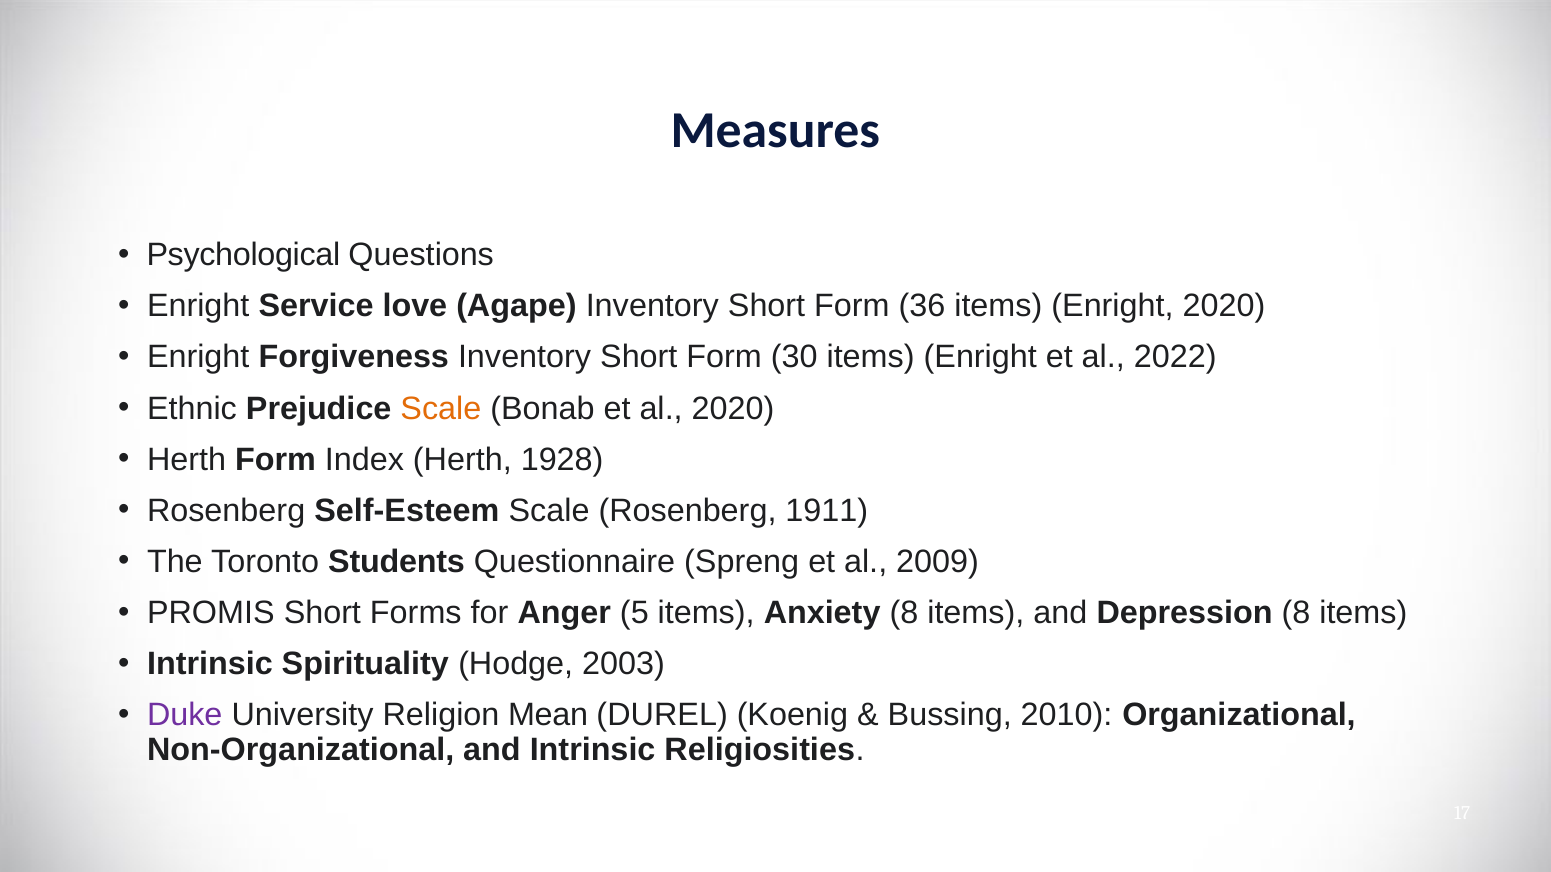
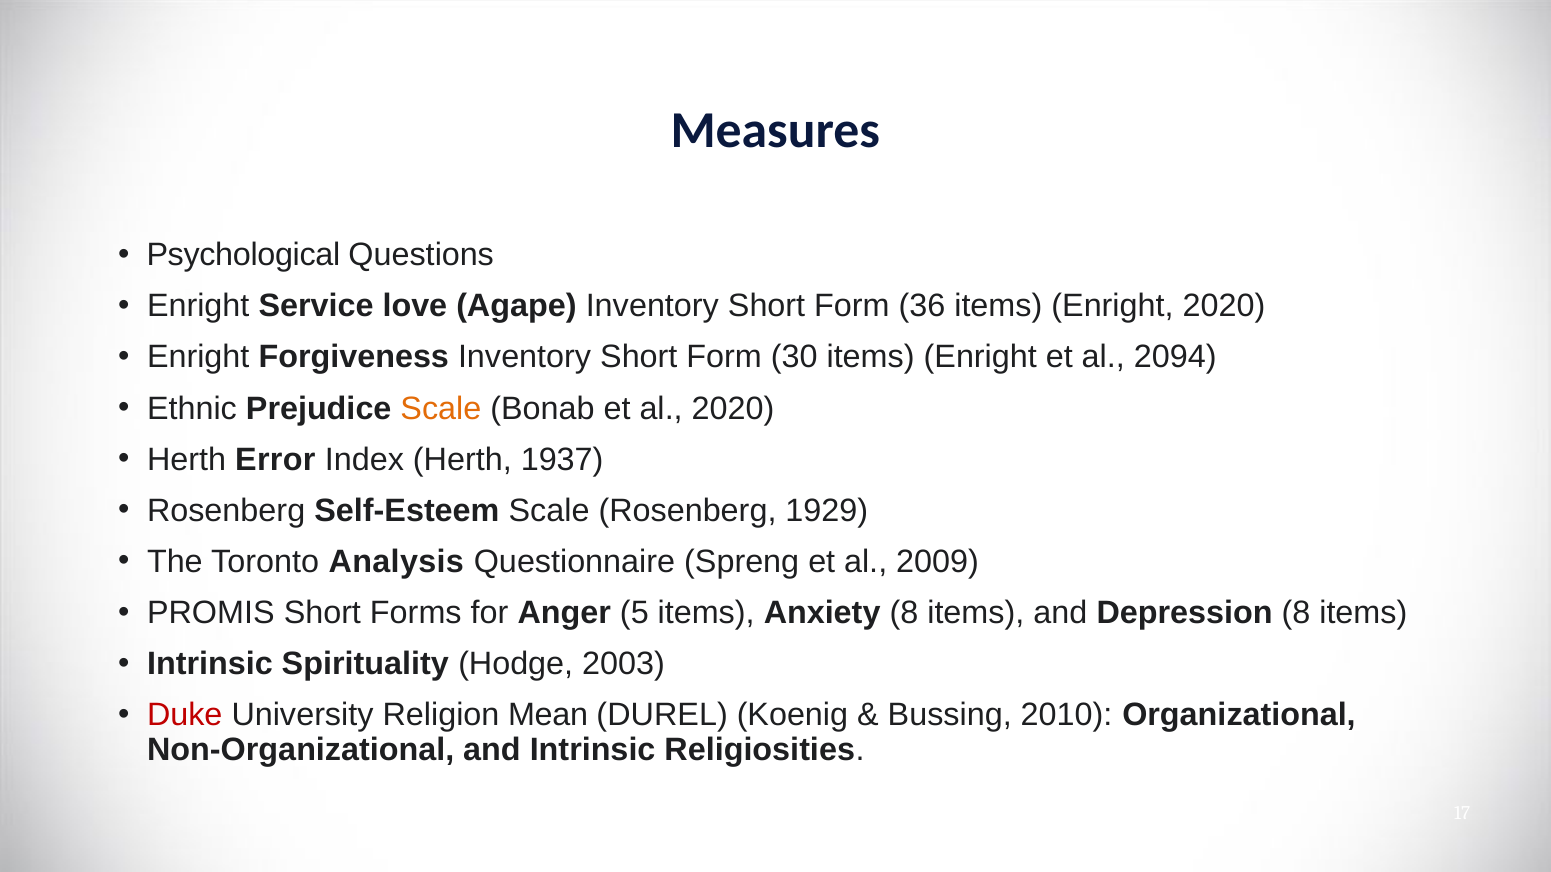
2022: 2022 -> 2094 (1175, 357)
Herth Form: Form -> Error (275, 460)
1928: 1928 -> 1937 (562, 460)
1911: 1911 -> 1929 (827, 511)
Students: Students -> Analysis (396, 562)
Duke colour: purple -> red (185, 715)
